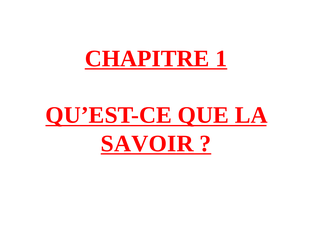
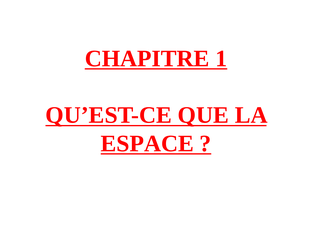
SAVOIR: SAVOIR -> ESPACE (147, 144)
